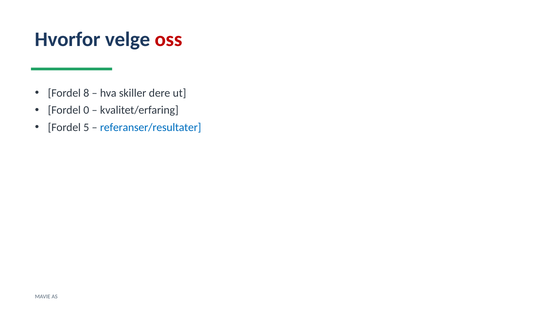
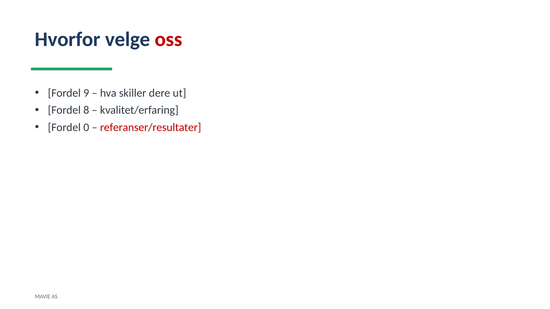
8: 8 -> 9 (86, 93)
0: 0 -> 8 (86, 110)
5: 5 -> 0 (86, 128)
referanser/resultater colour: blue -> red (151, 128)
